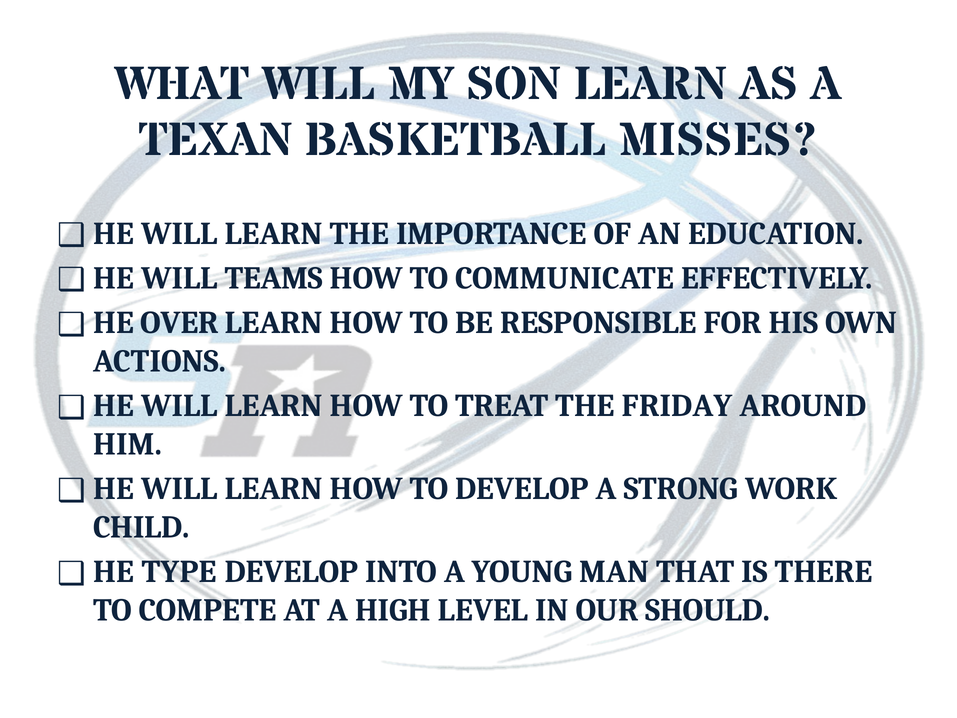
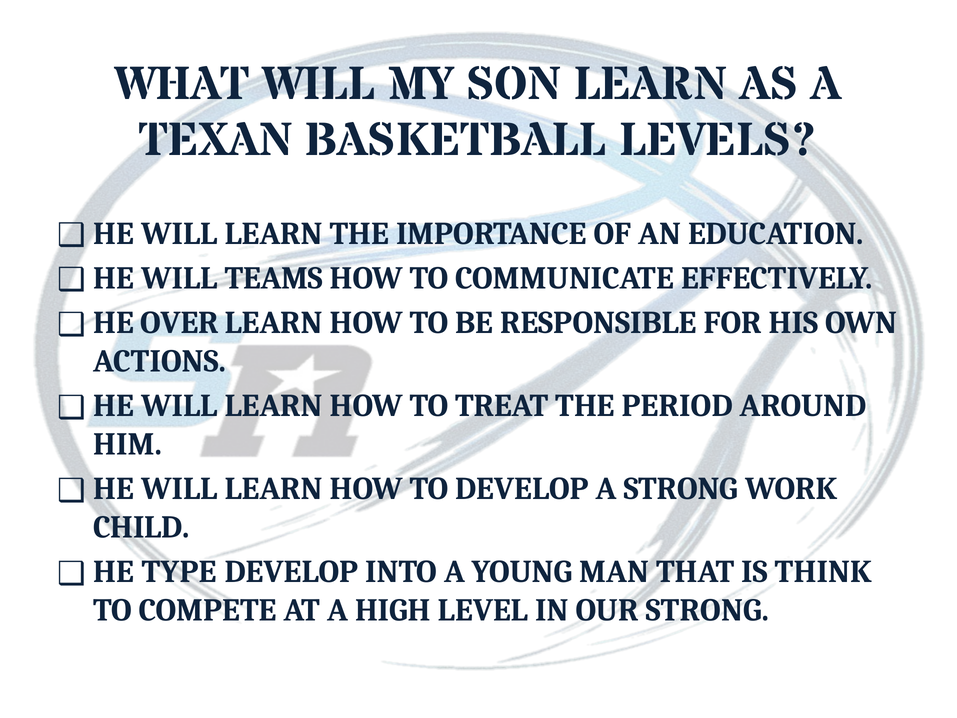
MISSES: MISSES -> LEVELS (718, 140)
FRIDAY: FRIDAY -> PERIOD (677, 406)
THERE: THERE -> THINK (824, 572)
OUR SHOULD: SHOULD -> STRONG (707, 610)
